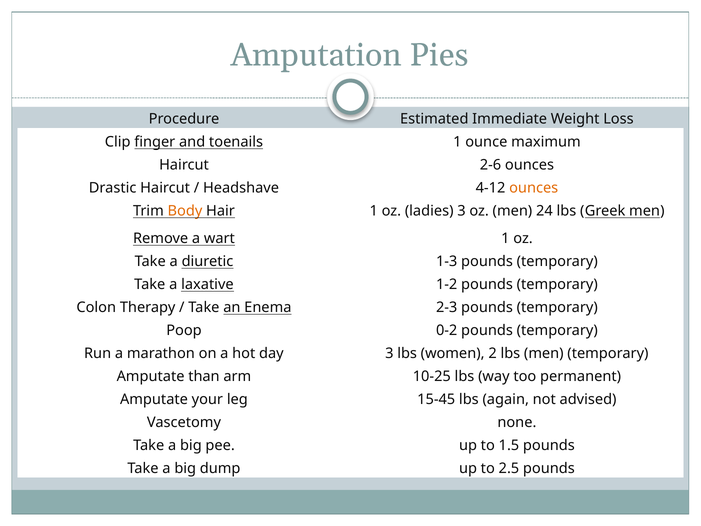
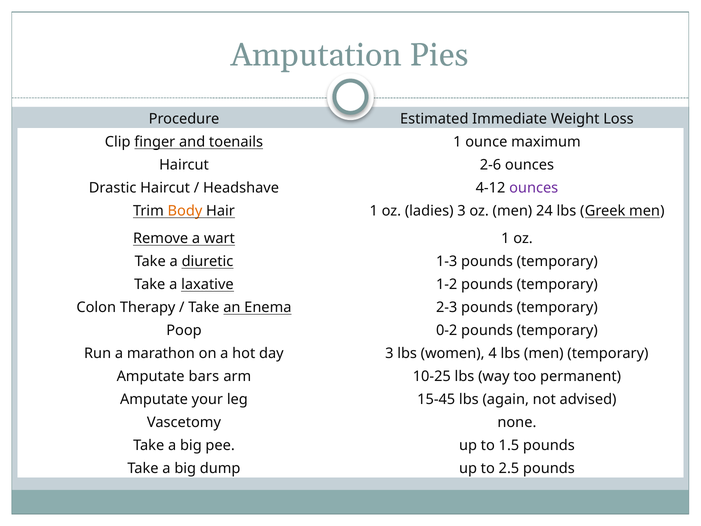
ounces colour: orange -> purple (534, 188)
2: 2 -> 4 (493, 353)
than: than -> bars (204, 376)
